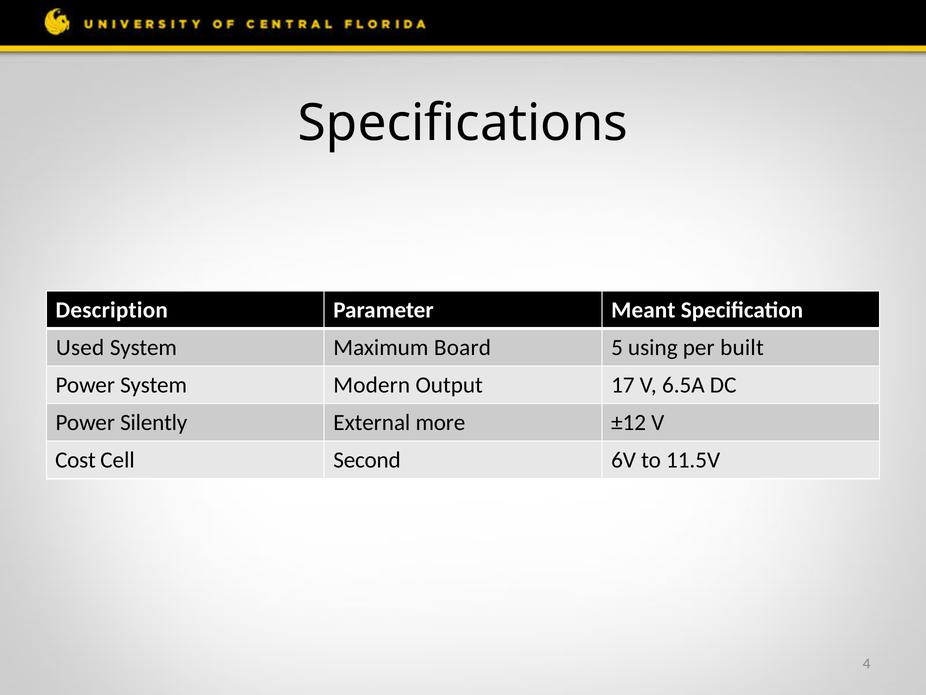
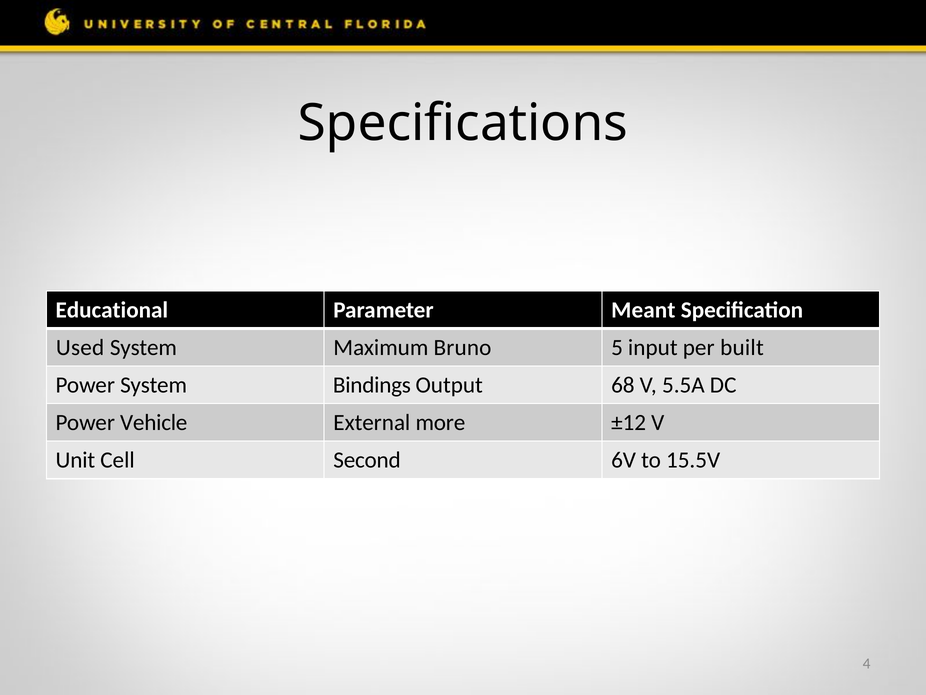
Description: Description -> Educational (112, 310)
Board: Board -> Bruno (463, 347)
using: using -> input (653, 347)
Modern: Modern -> Bindings (372, 385)
17: 17 -> 68 (623, 385)
6.5A: 6.5A -> 5.5A (683, 385)
Silently: Silently -> Vehicle (154, 422)
Cost: Cost -> Unit (75, 460)
11.5V: 11.5V -> 15.5V (693, 460)
